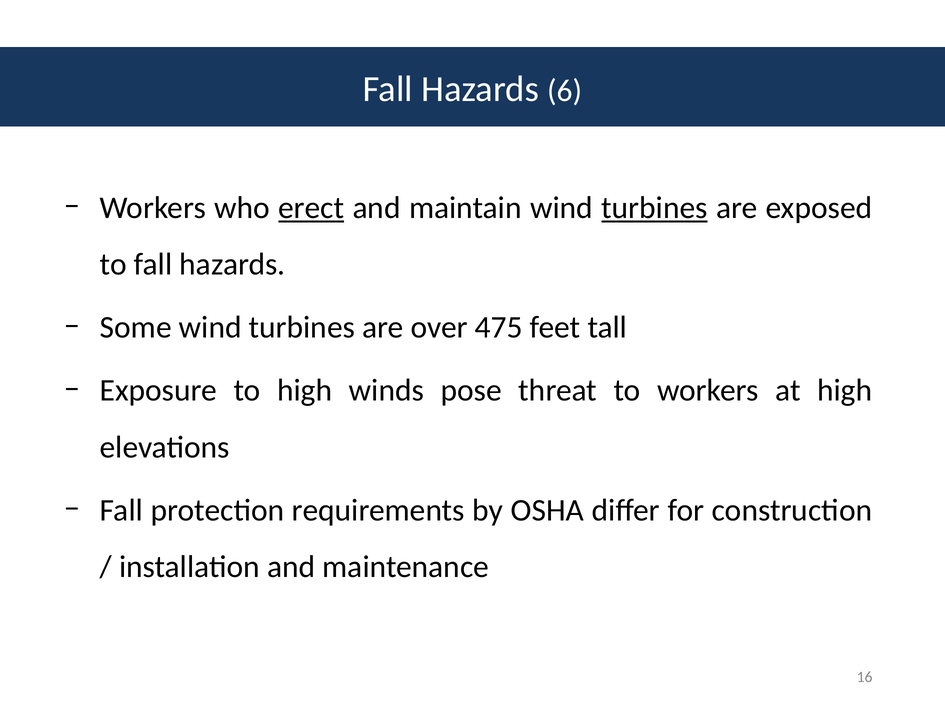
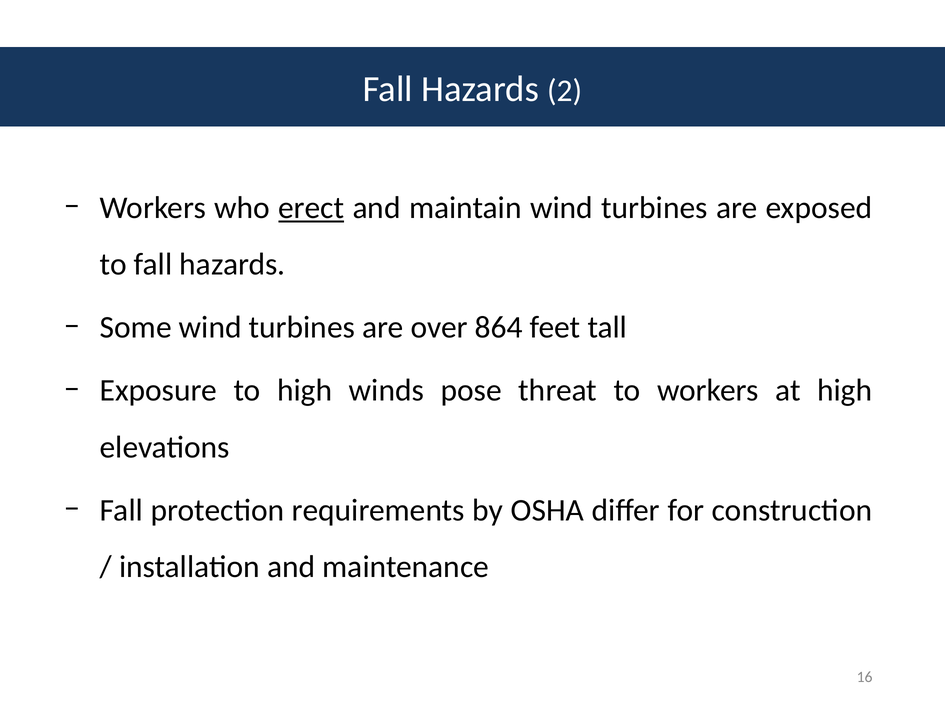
6: 6 -> 2 (565, 91)
turbines underline: present -> none (654, 208)
475: 475 -> 864 (499, 327)
